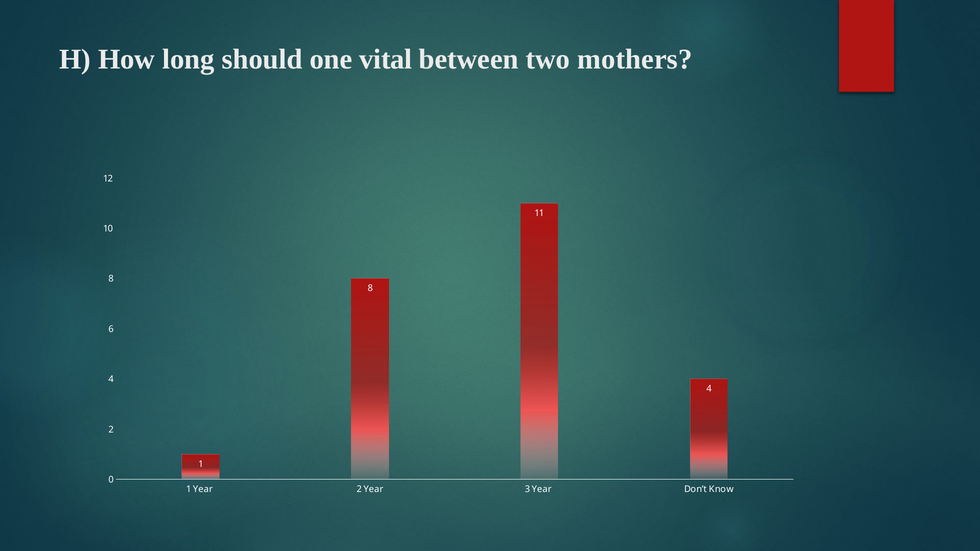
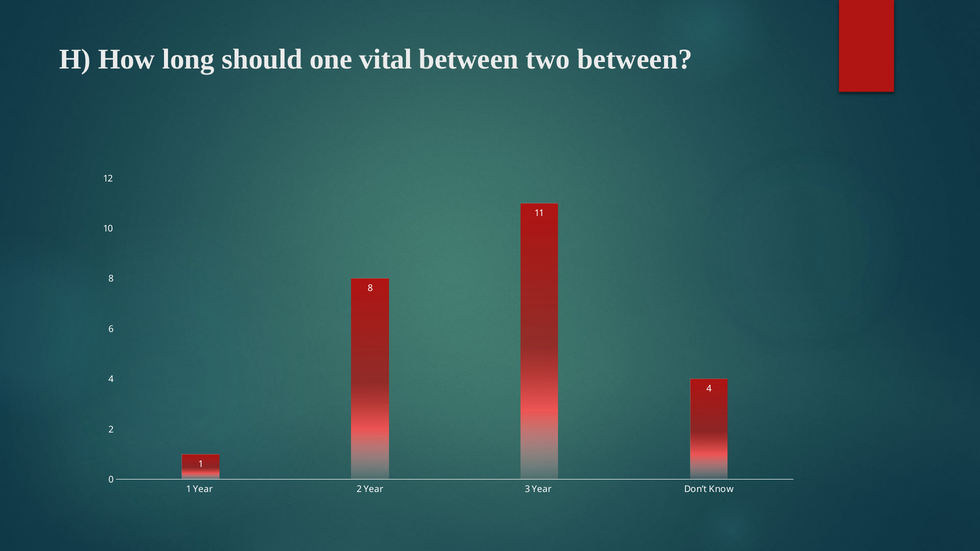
two mothers: mothers -> between (635, 59)
